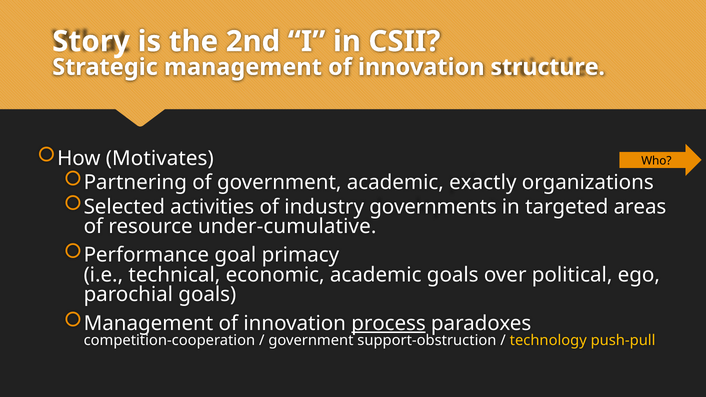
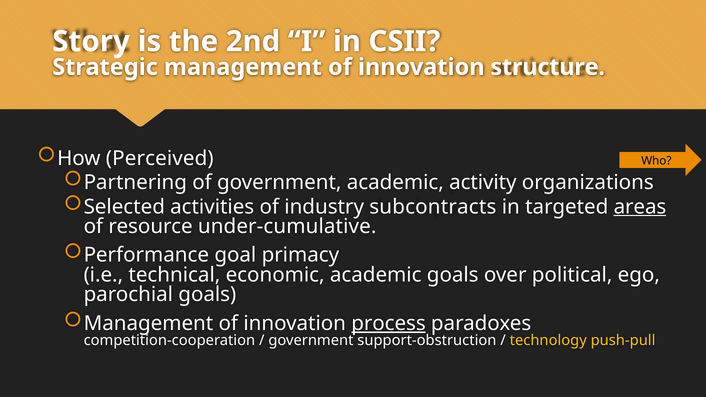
Motivates: Motivates -> Perceived (160, 158)
exactly: exactly -> activity (483, 183)
governments: governments -> subcontracts (433, 207)
areas underline: none -> present (640, 207)
